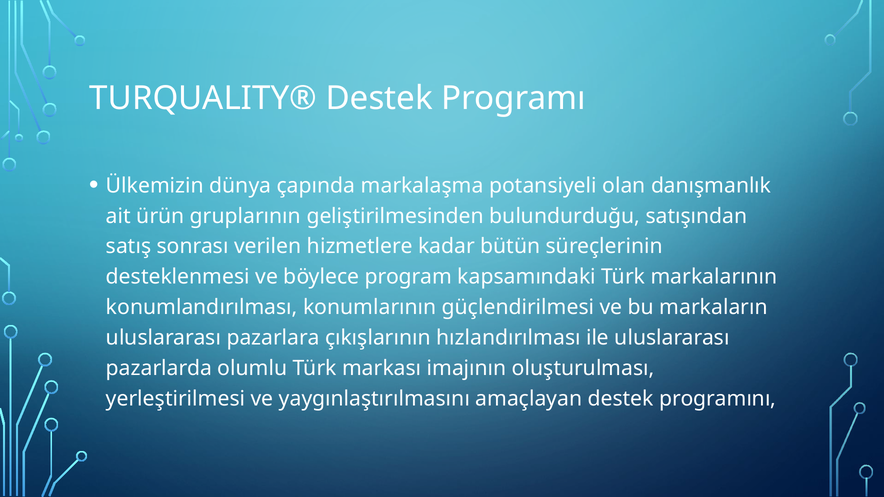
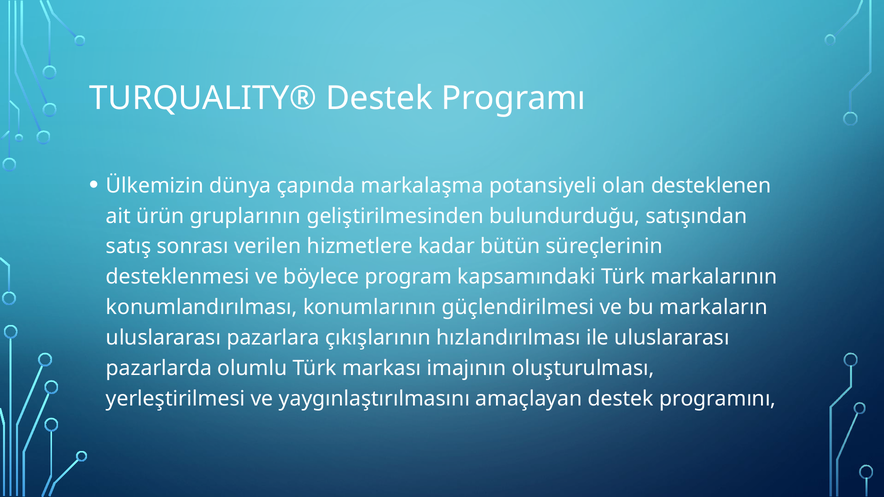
danışmanlık: danışmanlık -> desteklenen (711, 186)
